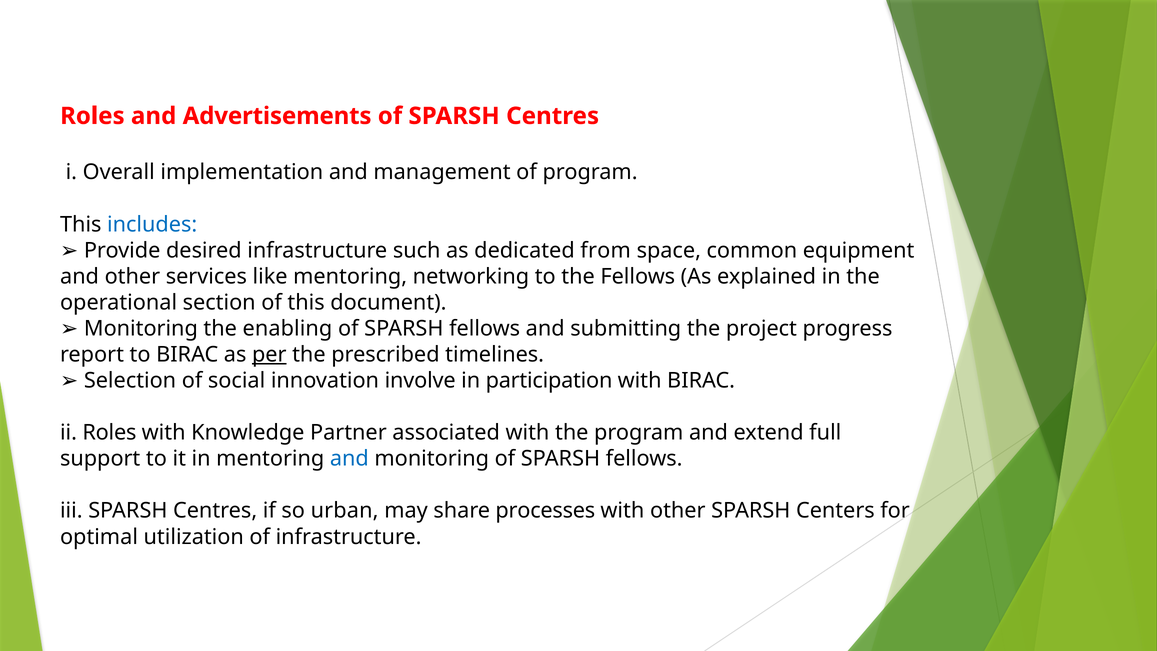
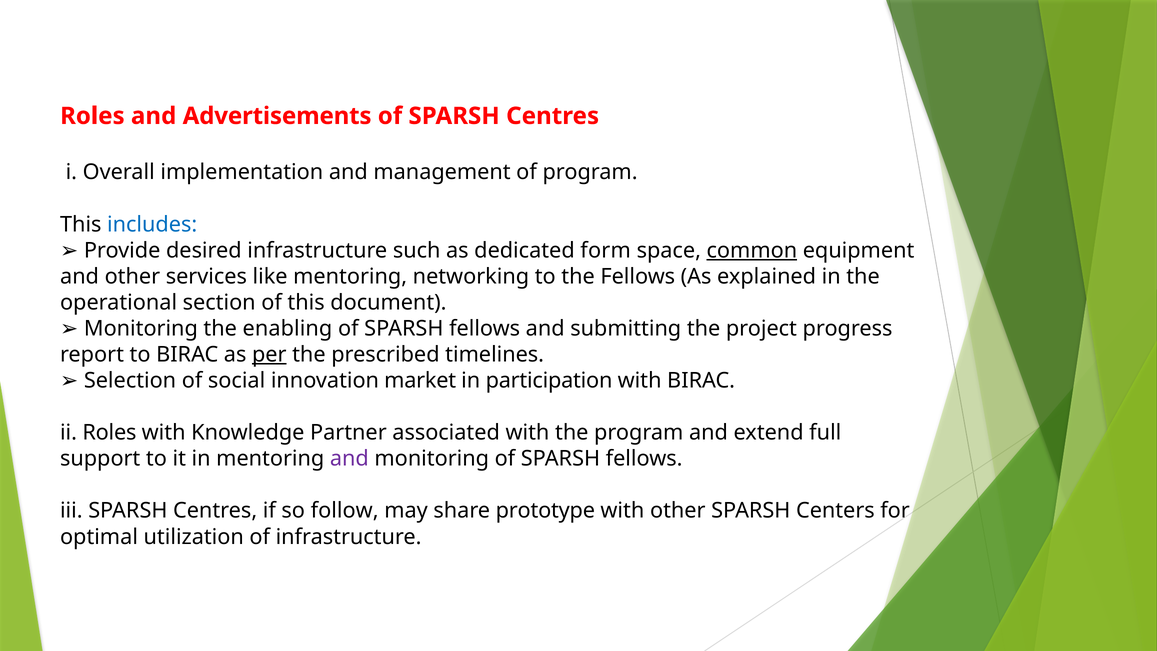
from: from -> form (606, 250)
common underline: none -> present (752, 250)
involve: involve -> market (420, 380)
and colour: blue -> purple (349, 459)
urban: urban -> follow (345, 511)
processes: processes -> prototype (545, 511)
